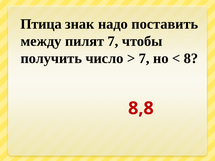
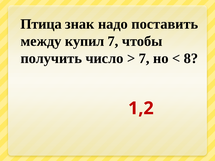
пилят: пилят -> купил (85, 41)
8,8: 8,8 -> 1,2 (141, 108)
